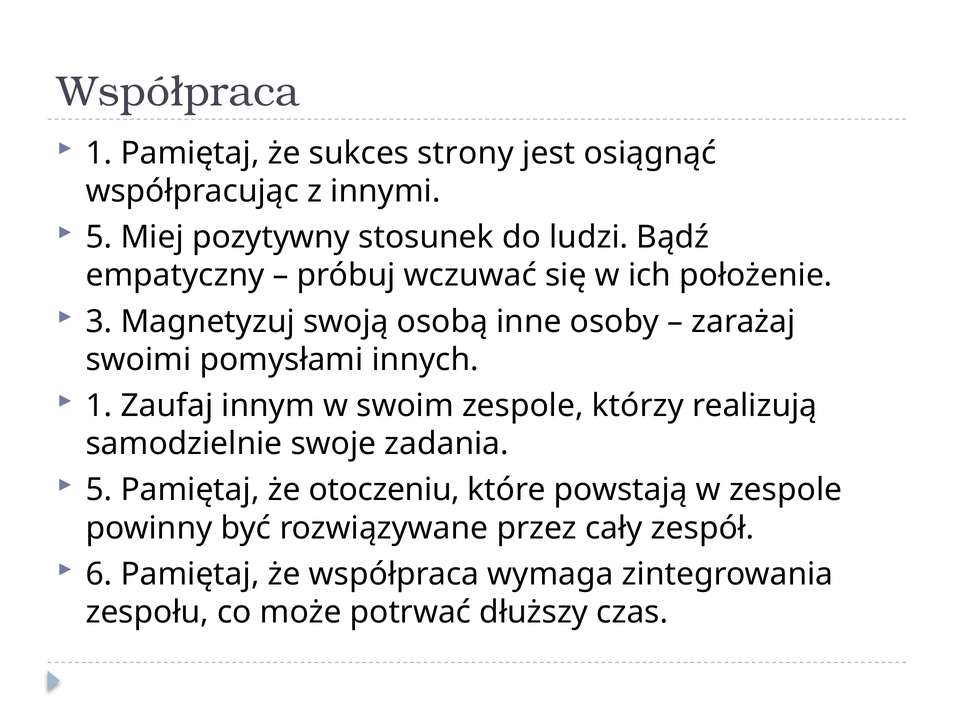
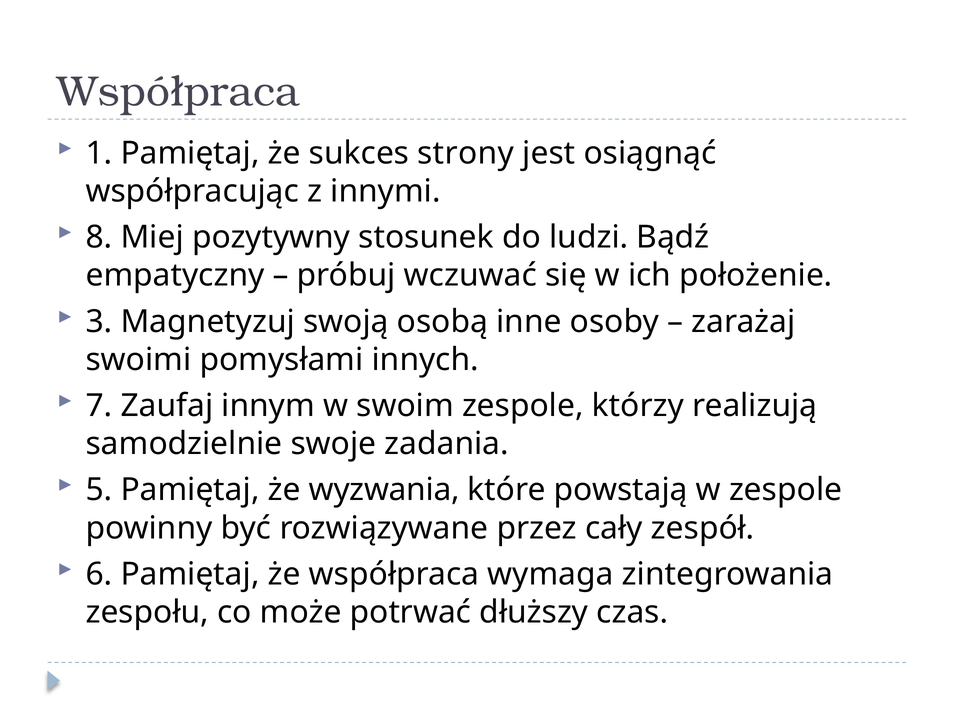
5: 5 -> 8 (99, 238)
1: 1 -> 7 (99, 406)
otoczeniu: otoczeniu -> wyzwania (384, 490)
